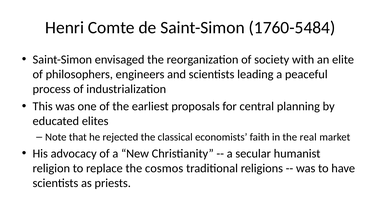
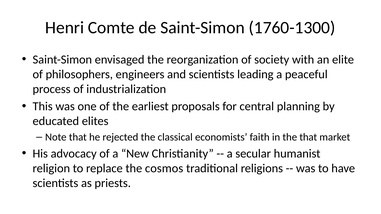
1760-5484: 1760-5484 -> 1760-1300 (292, 28)
the real: real -> that (308, 137)
